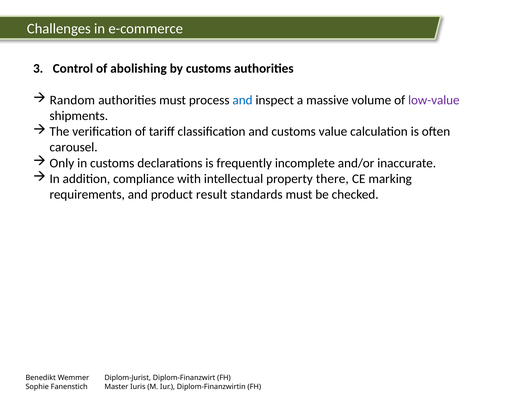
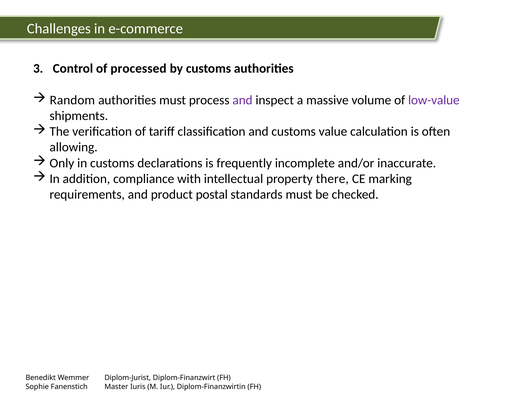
abolishing: abolishing -> processed (138, 69)
and colour: blue -> purple (243, 100)
carousel: carousel -> allowing (74, 147)
result: result -> postal (212, 195)
